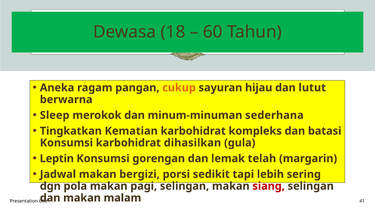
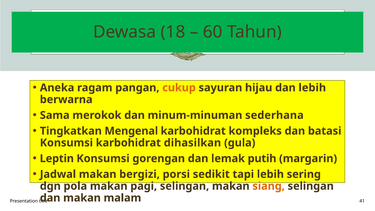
dan lutut: lutut -> lebih (312, 88)
Sleep: Sleep -> Sama (55, 115)
Kematian: Kematian -> Mengenal (131, 131)
telah: telah -> putih (262, 158)
siang colour: red -> orange (269, 186)
